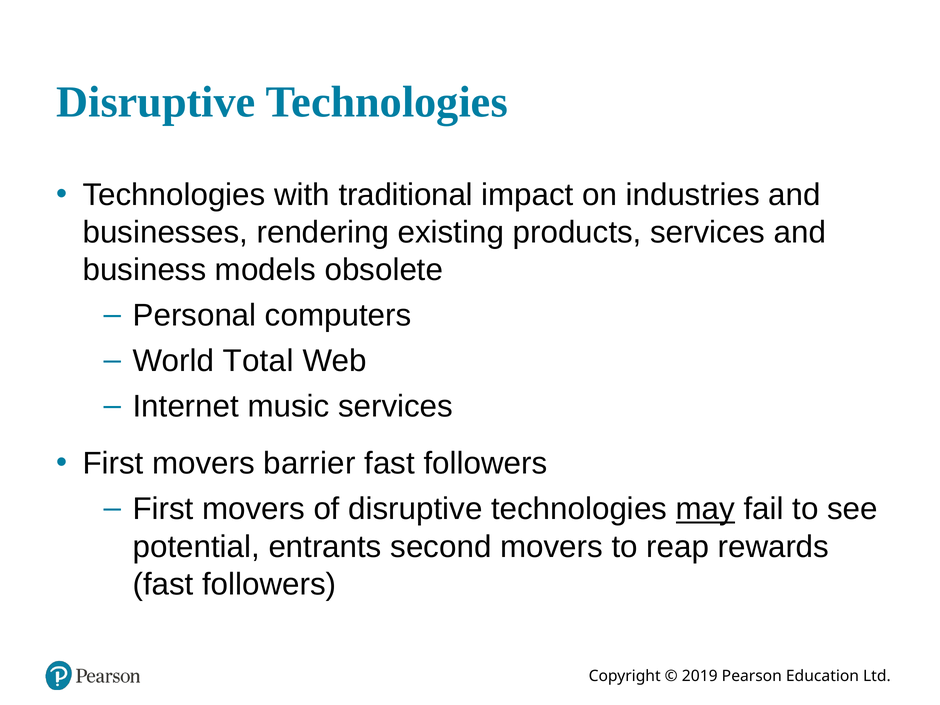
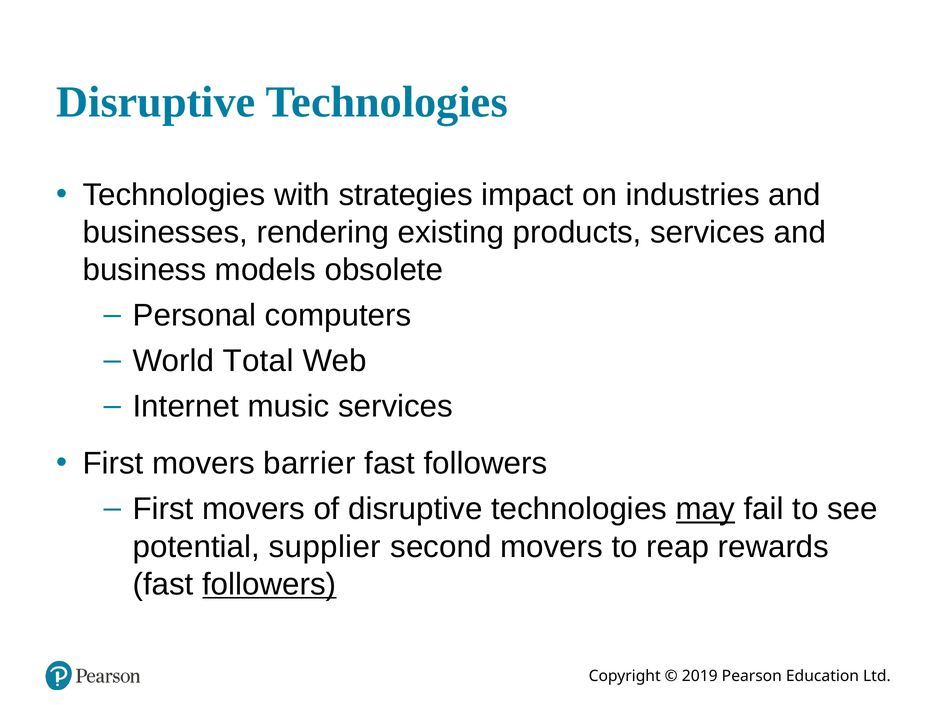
traditional: traditional -> strategies (406, 195)
entrants: entrants -> supplier (325, 547)
followers underline: none -> present (269, 584)
